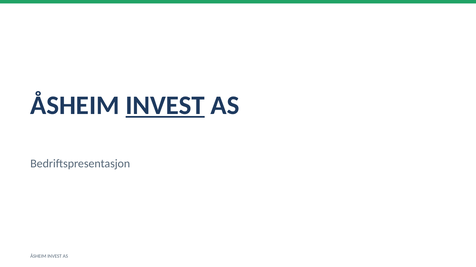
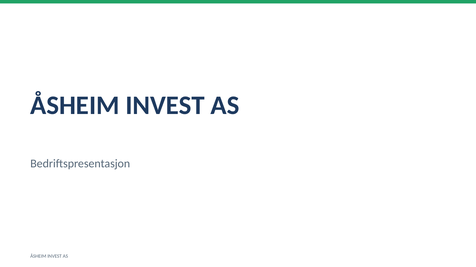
INVEST underline: present -> none (165, 106)
